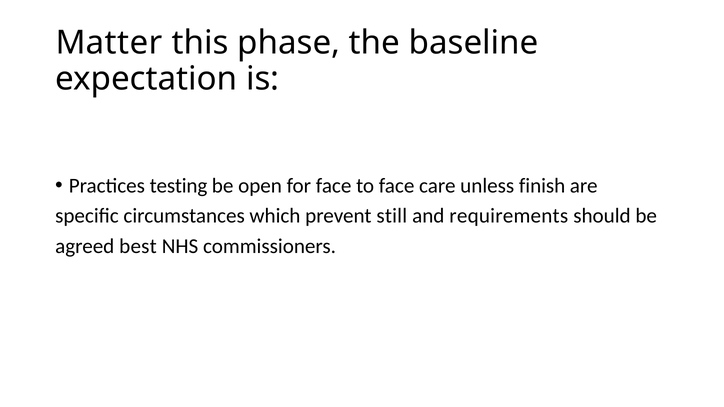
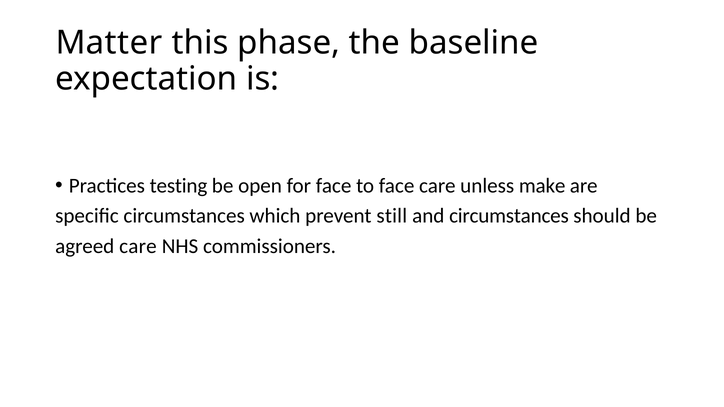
finish: finish -> make (542, 186)
and requirements: requirements -> circumstances (509, 216)
agreed best: best -> care (138, 246)
